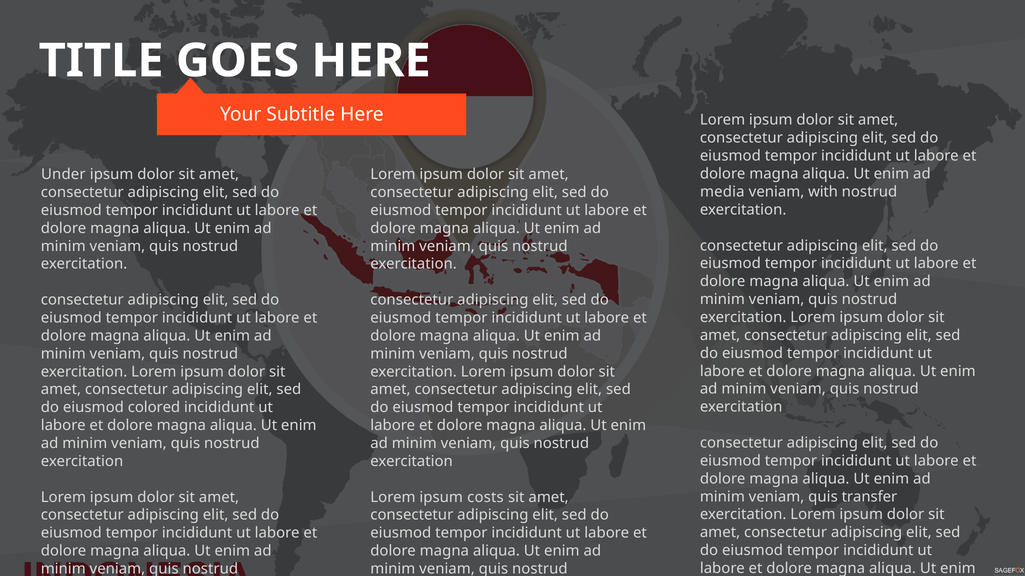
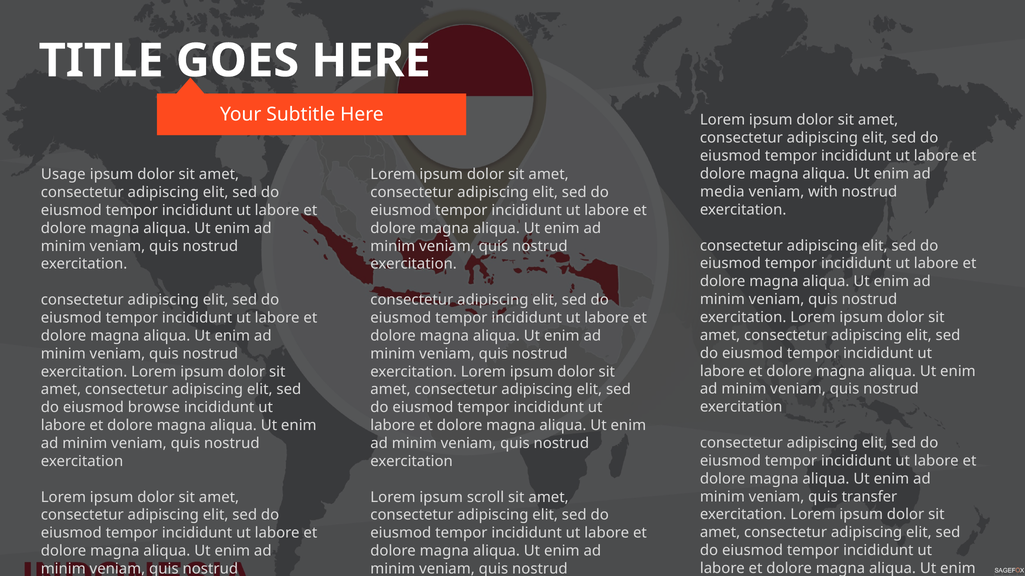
Under: Under -> Usage (63, 175)
colored: colored -> browse (154, 408)
costs: costs -> scroll (486, 498)
